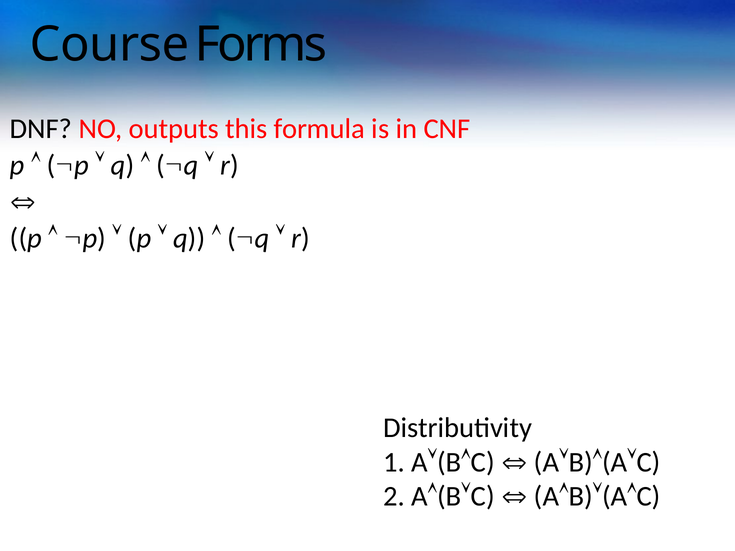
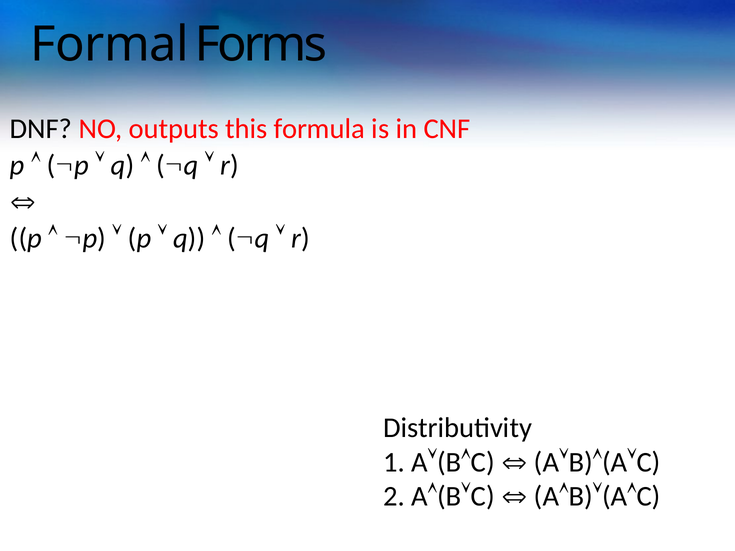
Course: Course -> Formal (110, 45)
